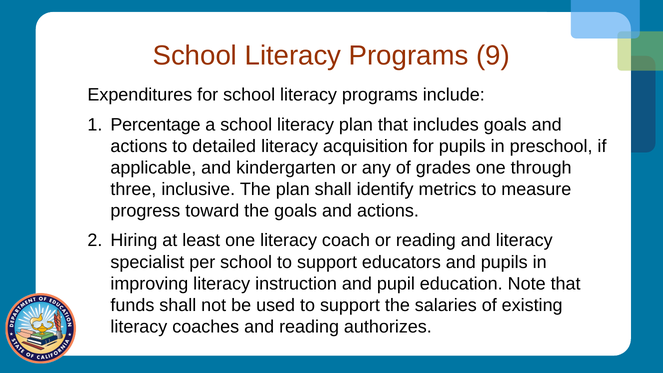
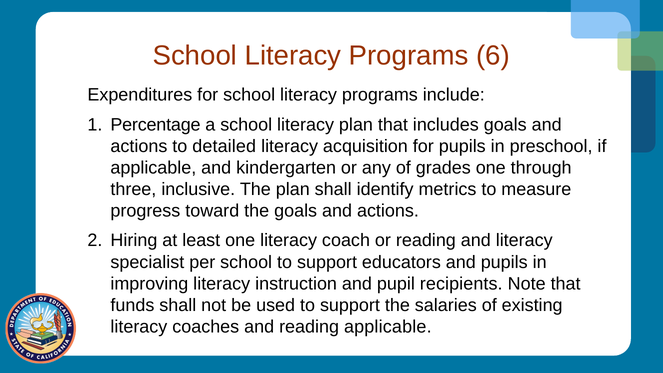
9: 9 -> 6 (493, 56)
education: education -> recipients (461, 284)
reading authorizes: authorizes -> applicable (388, 327)
